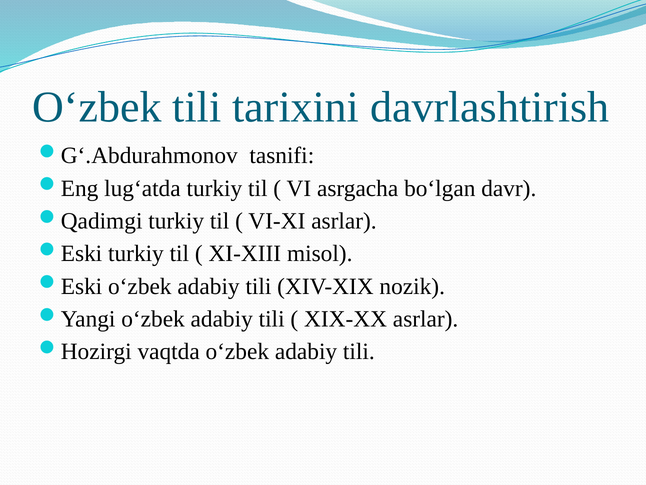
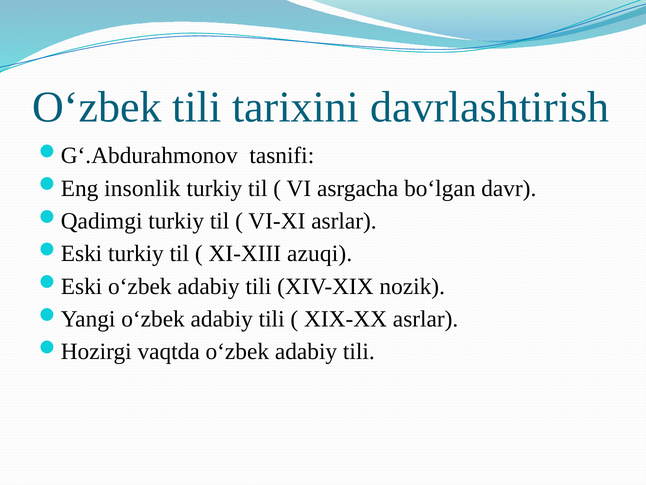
lugʻatda: lugʻatda -> insonlik (142, 188)
misol: misol -> azuqi (320, 253)
